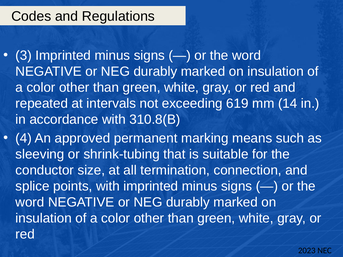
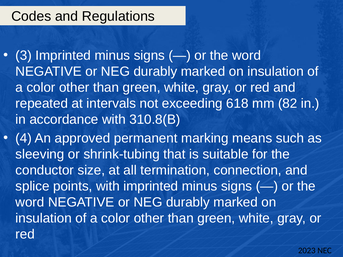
619: 619 -> 618 (237, 104)
14: 14 -> 82 (288, 104)
